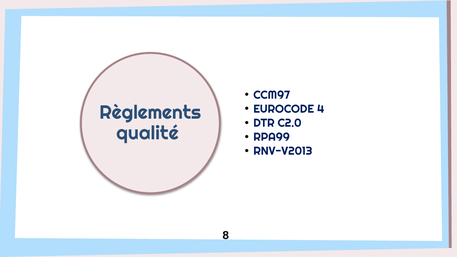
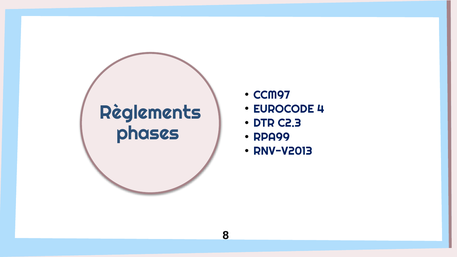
C2.0: C2.0 -> C2.3 (289, 123)
qualité: qualité -> phases (148, 133)
